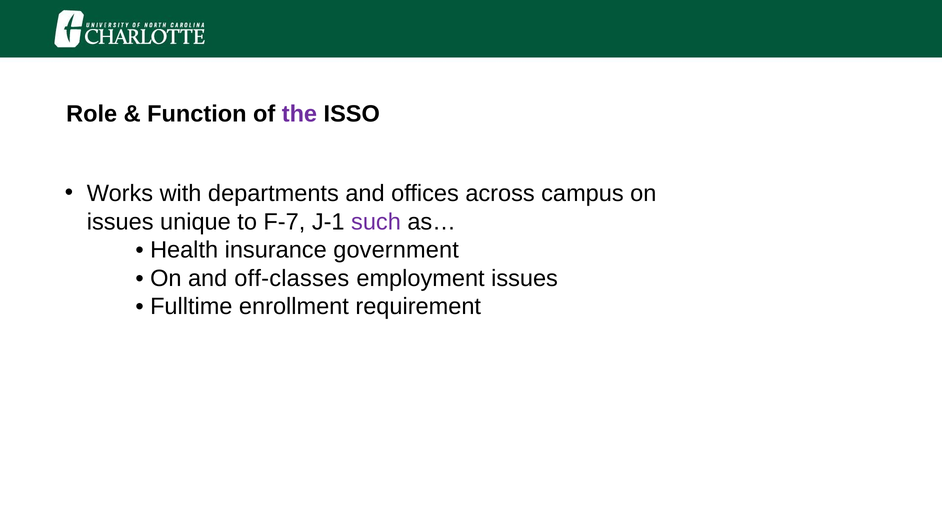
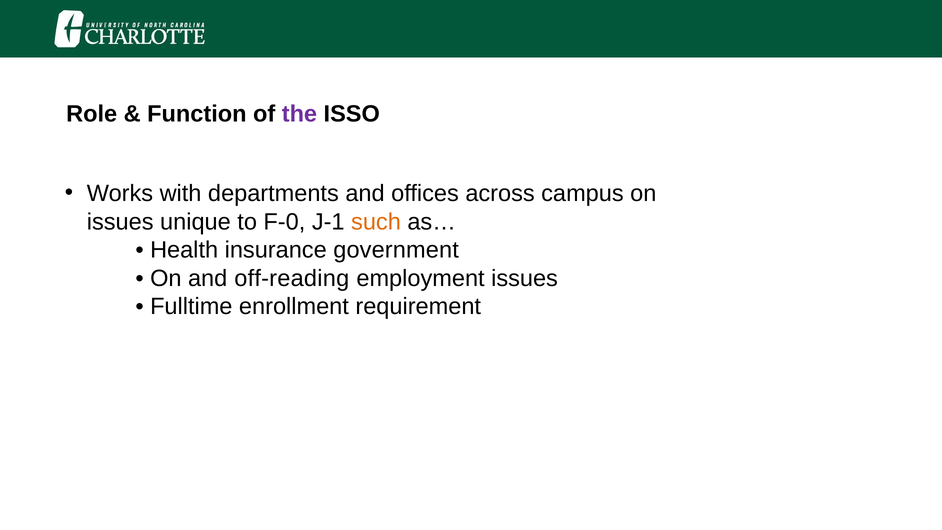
F-7: F-7 -> F-0 (284, 222)
such colour: purple -> orange (376, 222)
off-classes: off-classes -> off-reading (292, 278)
